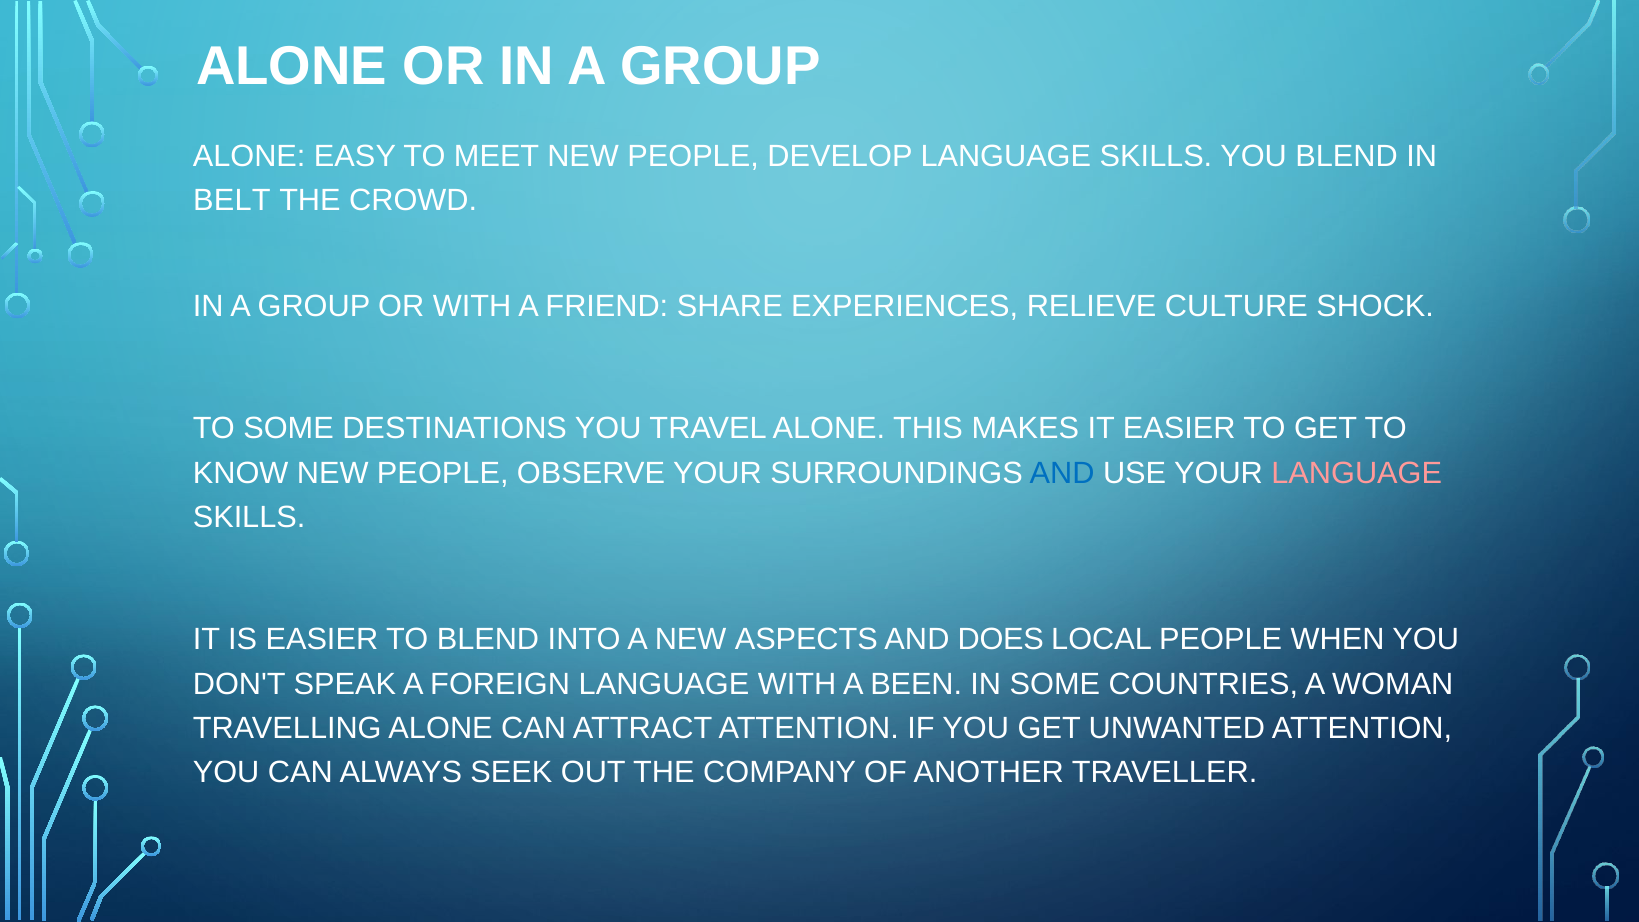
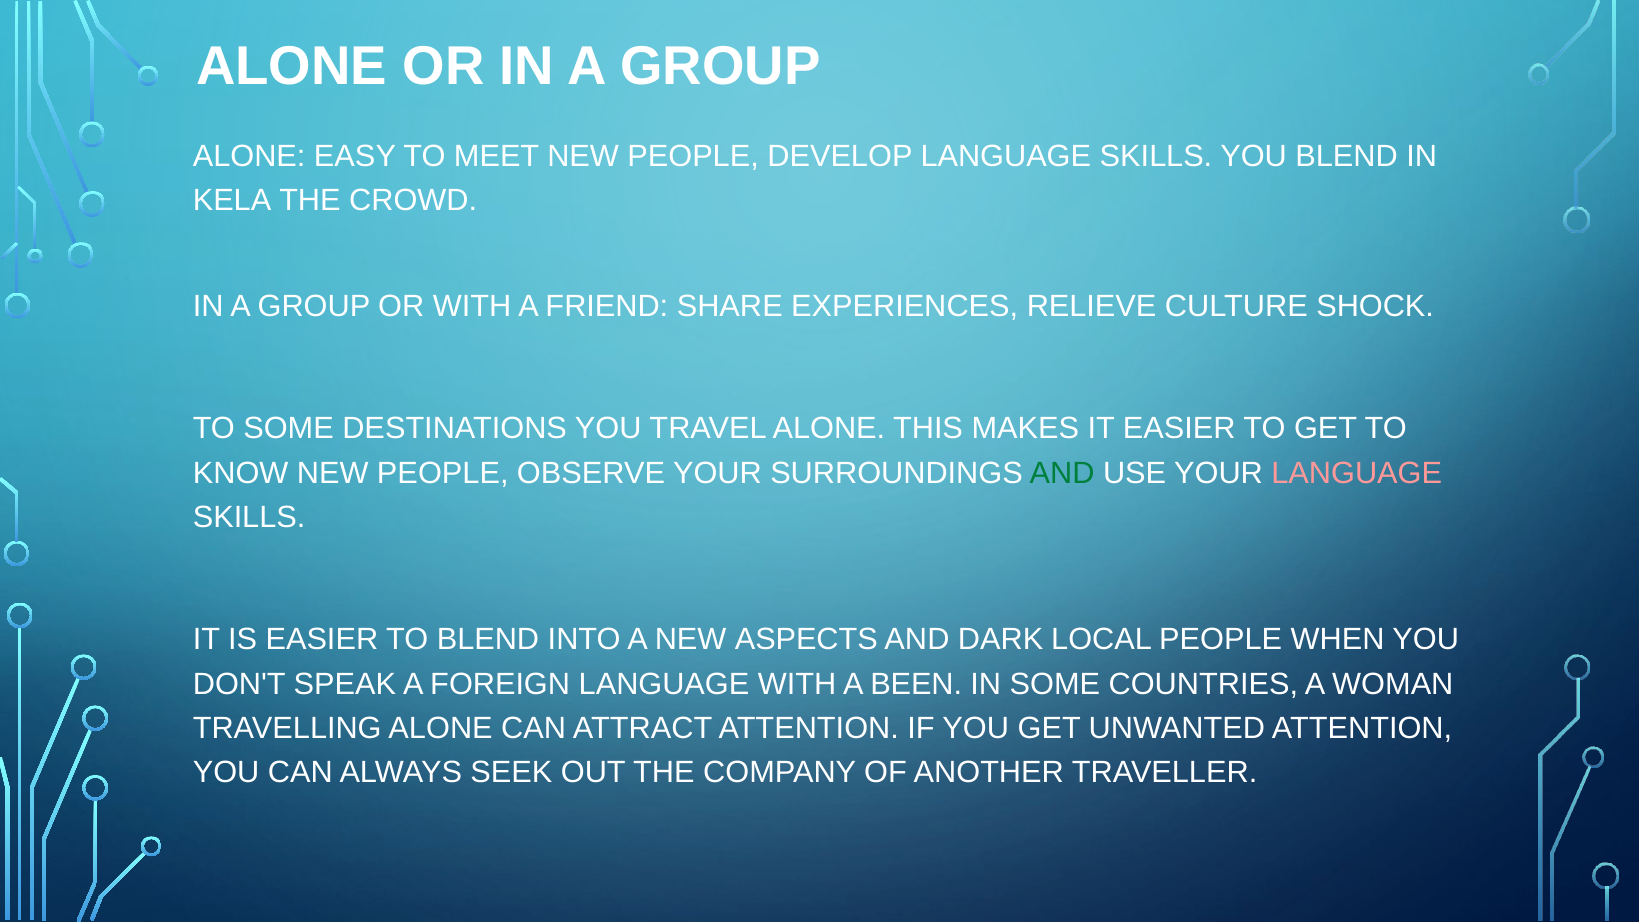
BELT: BELT -> KELA (232, 200)
AND colour: blue -> green (1062, 473)
DOES: DOES -> DARK (1001, 640)
